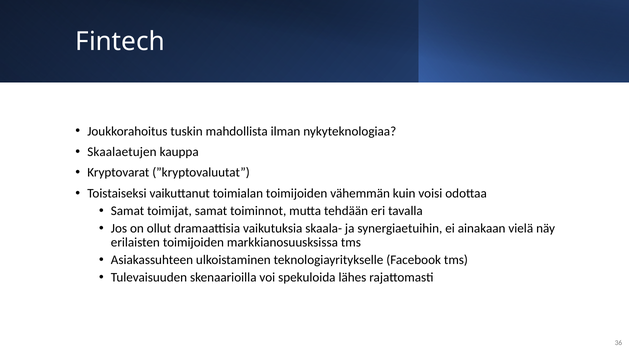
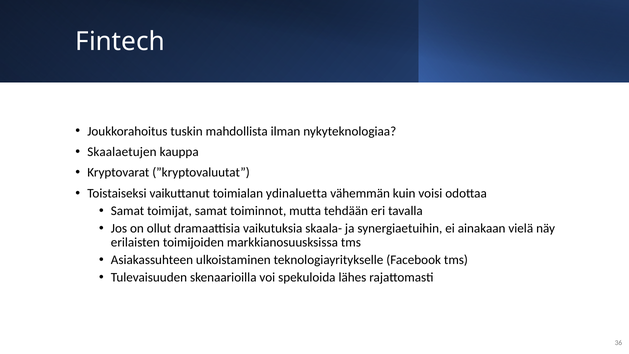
toimialan toimijoiden: toimijoiden -> ydinaluetta (297, 193)
